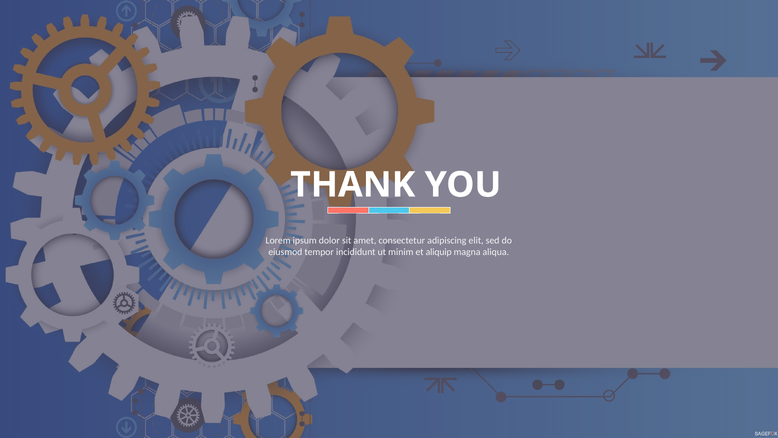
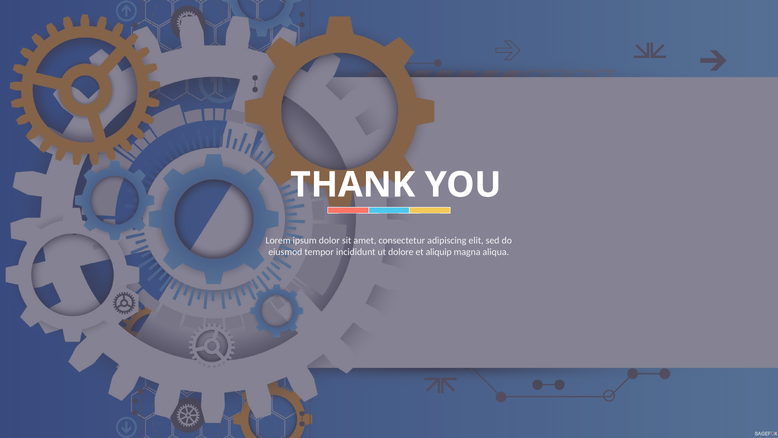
minim: minim -> dolore (401, 252)
